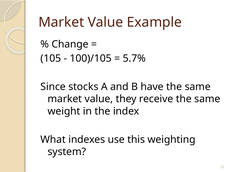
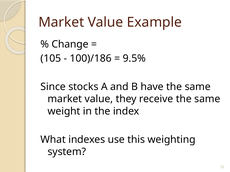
100)/105: 100)/105 -> 100)/186 (91, 59)
5.7%: 5.7% -> 9.5% (134, 59)
